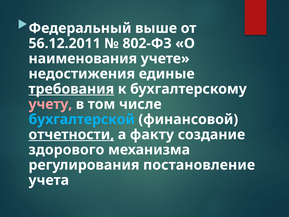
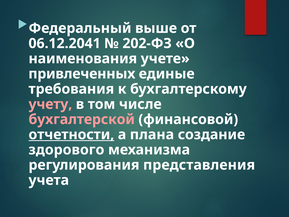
56.12.2011: 56.12.2011 -> 06.12.2041 (65, 43)
802-ФЗ: 802-ФЗ -> 202-ФЗ (147, 43)
недостижения: недостижения -> привлеченных (82, 74)
требования underline: present -> none (71, 89)
бухгалтерской colour: light blue -> pink (82, 119)
факту: факту -> плана (152, 134)
постановление: постановление -> представления (199, 165)
